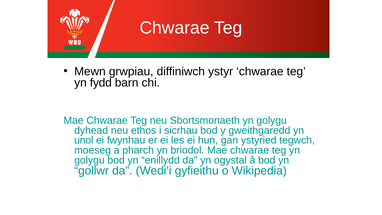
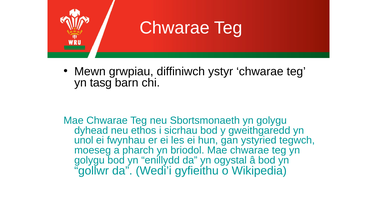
fydd: fydd -> tasg (101, 83)
